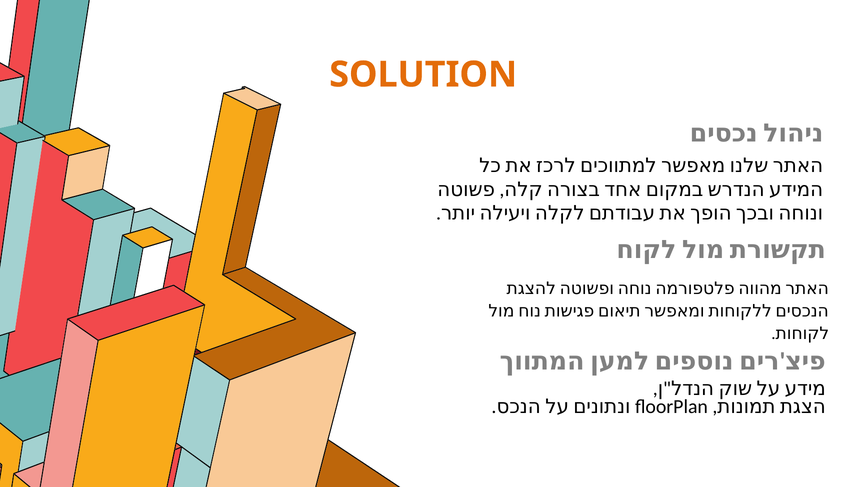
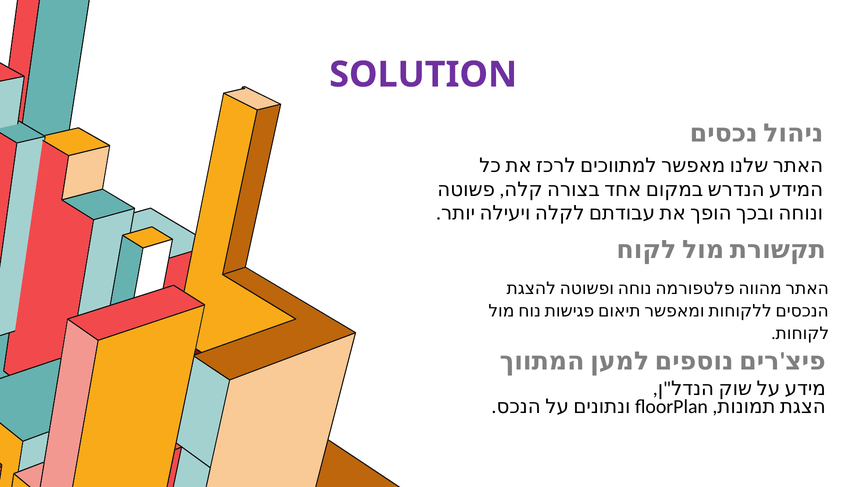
SOLUTION colour: orange -> purple (423, 75)
